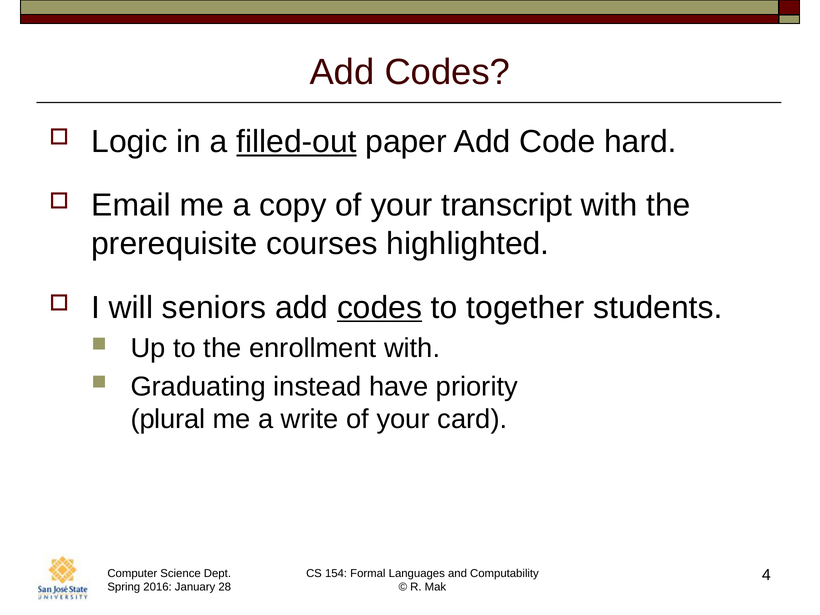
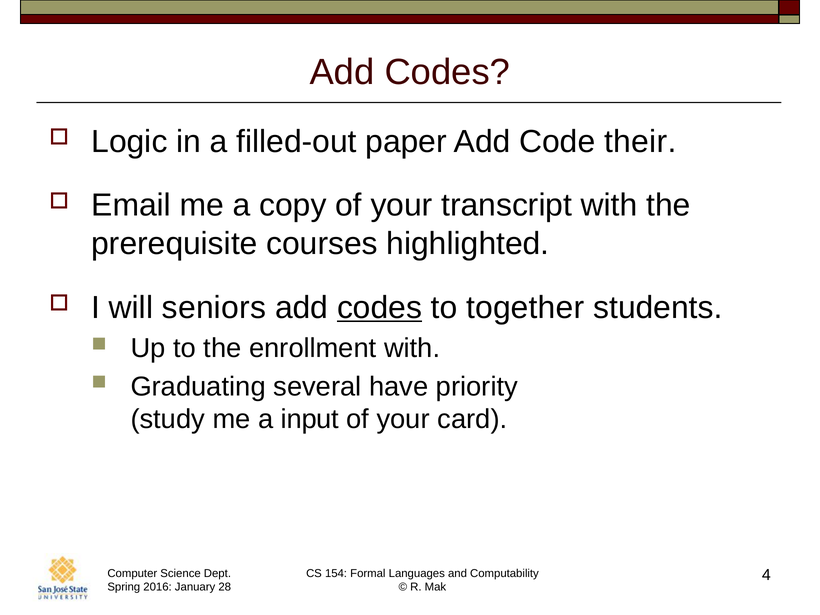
filled-out underline: present -> none (296, 142)
hard: hard -> their (640, 142)
instead: instead -> several (317, 387)
plural: plural -> study (168, 419)
write: write -> input (310, 419)
